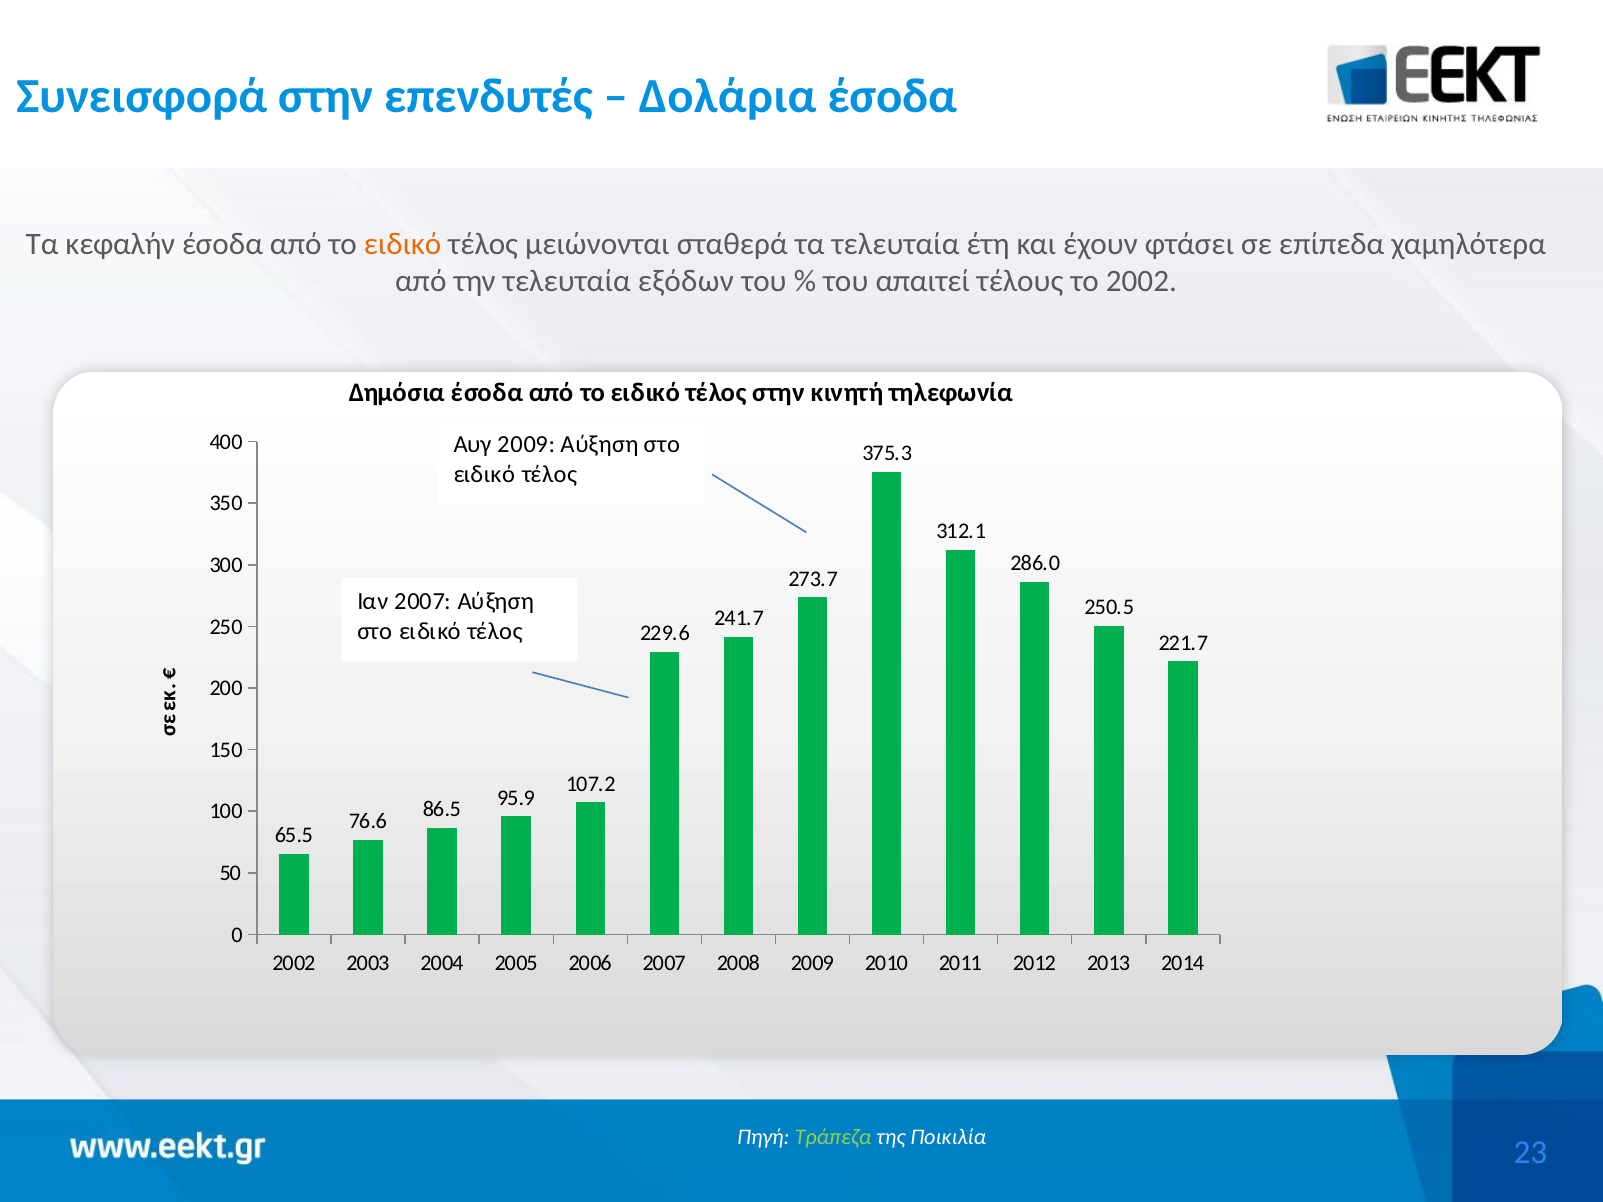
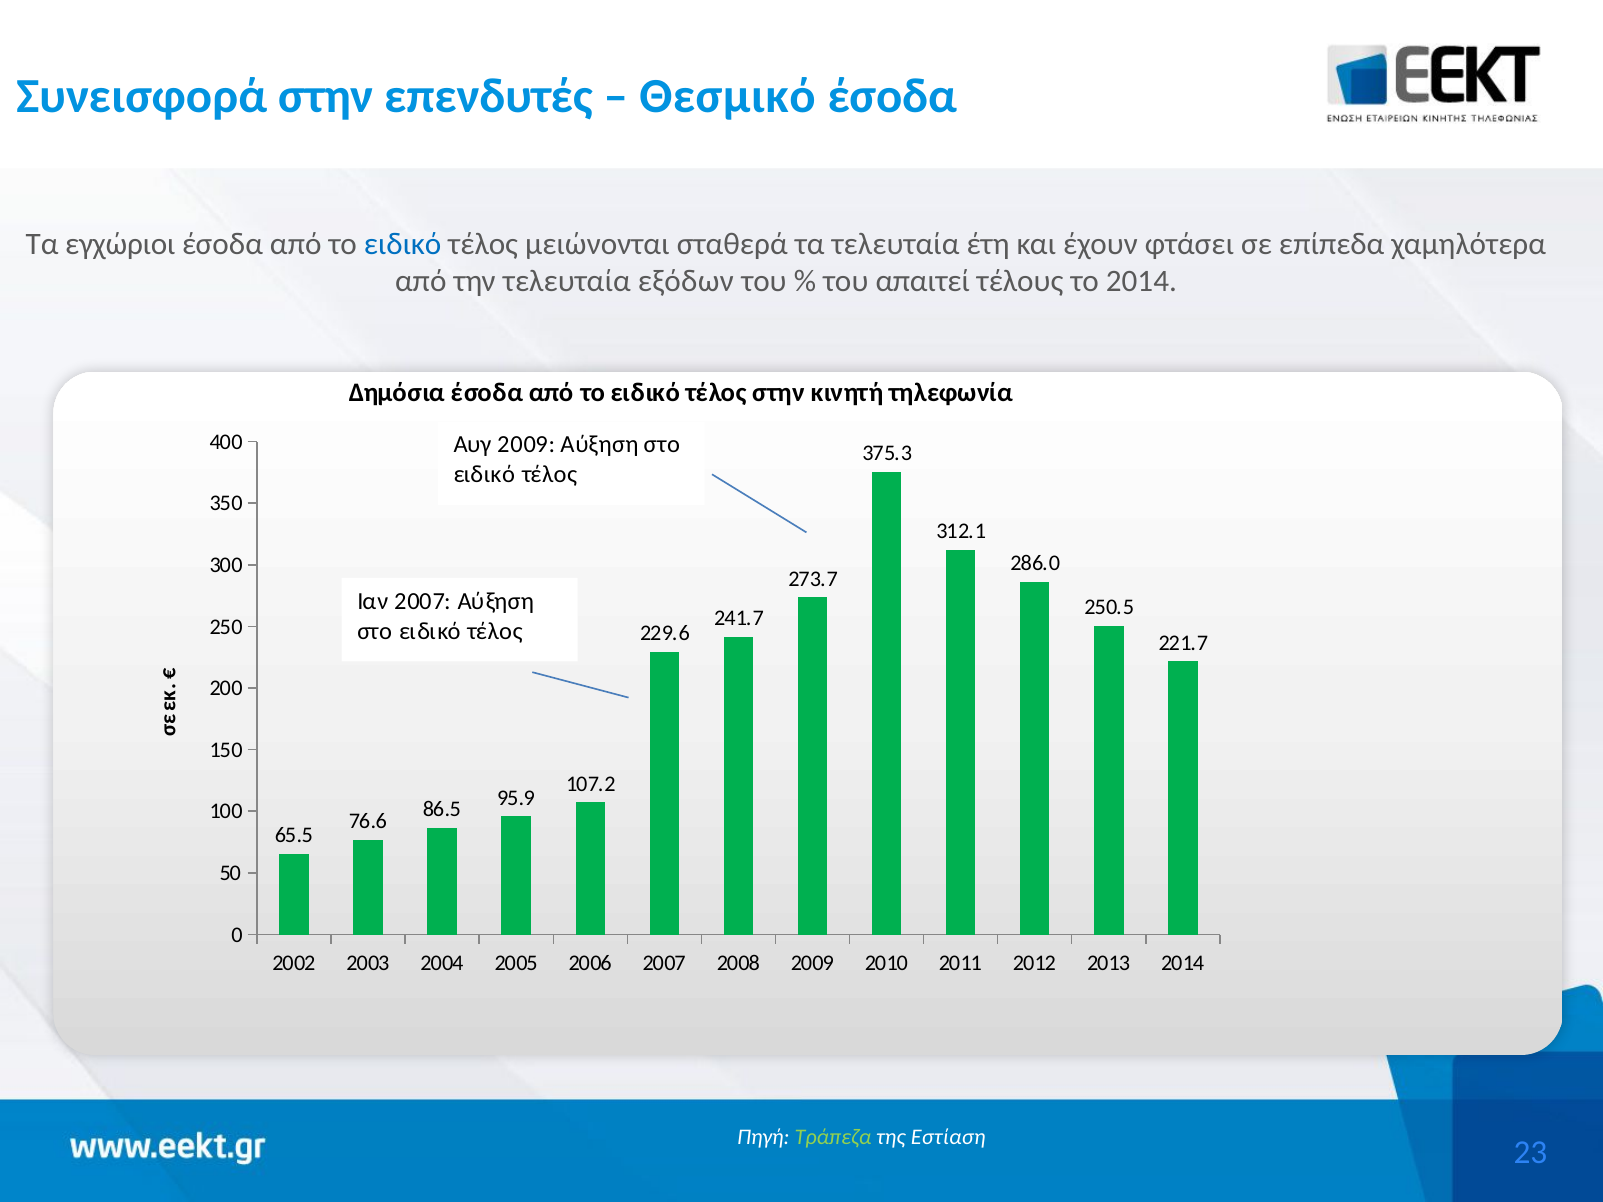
Δολάρια: Δολάρια -> Θεσμικό (727, 97)
κεφαλήν: κεφαλήν -> εγχώριοι (120, 244)
ειδικό colour: orange -> blue (403, 244)
το 2002: 2002 -> 2014 (1141, 282)
Ποικιλία: Ποικιλία -> Εστίαση (948, 1137)
